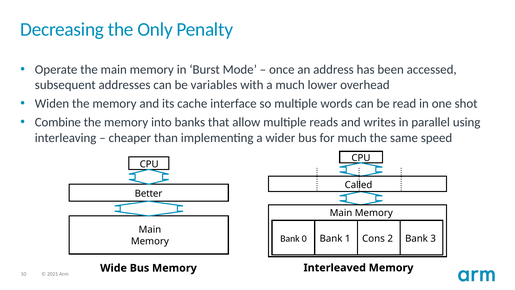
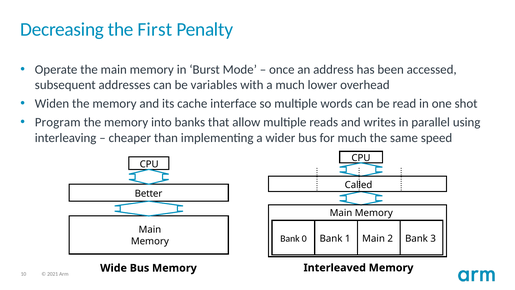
Only: Only -> First (155, 30)
Combine: Combine -> Program (58, 122)
1 Cons: Cons -> Main (374, 238)
